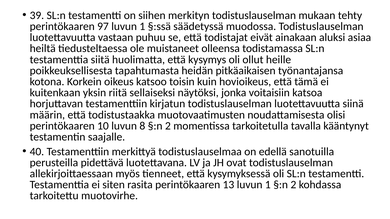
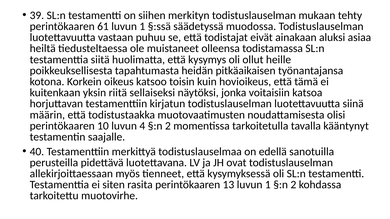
97: 97 -> 61 (103, 26)
8: 8 -> 4 (142, 126)
